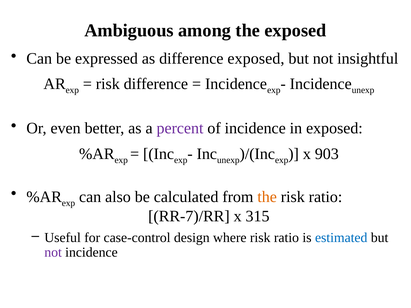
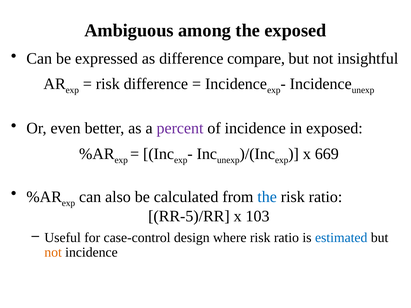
difference exposed: exposed -> compare (256, 59)
903: 903 -> 669 (327, 154)
the colour: orange -> blue (267, 197)
RR-7)/RR: RR-7)/RR -> RR-5)/RR (189, 216)
315: 315 -> 103 (258, 216)
not colour: purple -> orange (53, 253)
